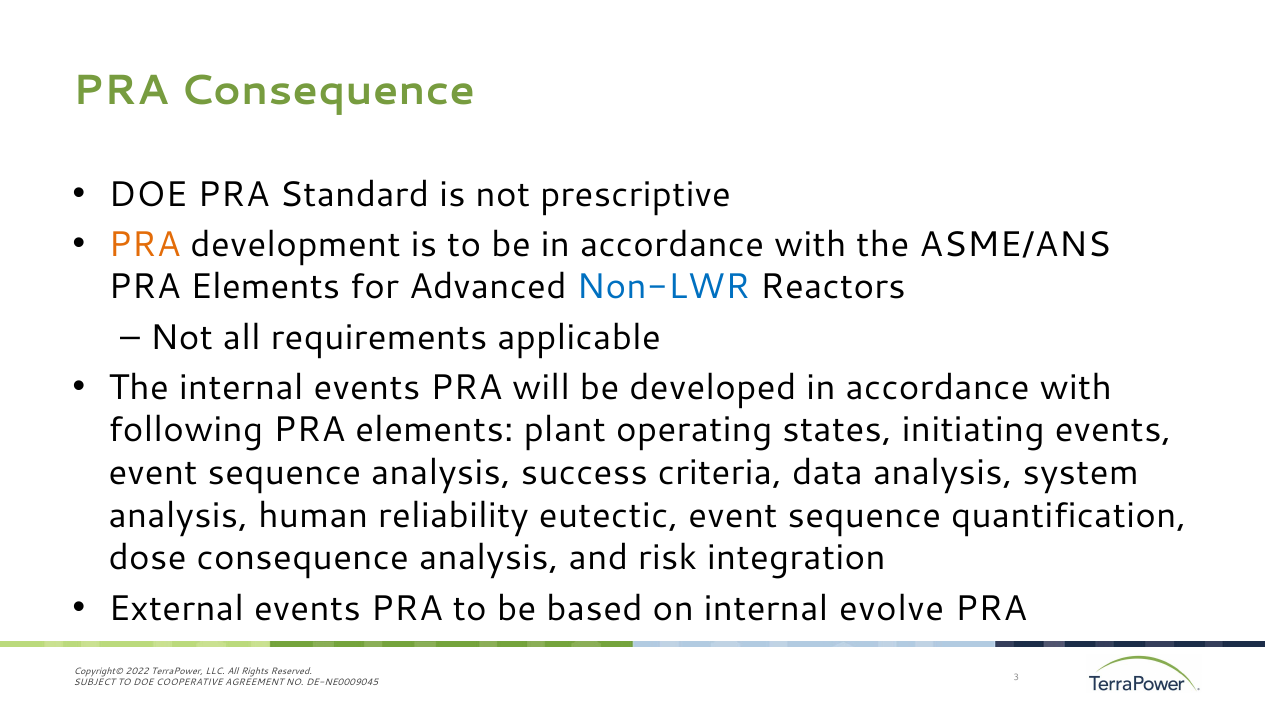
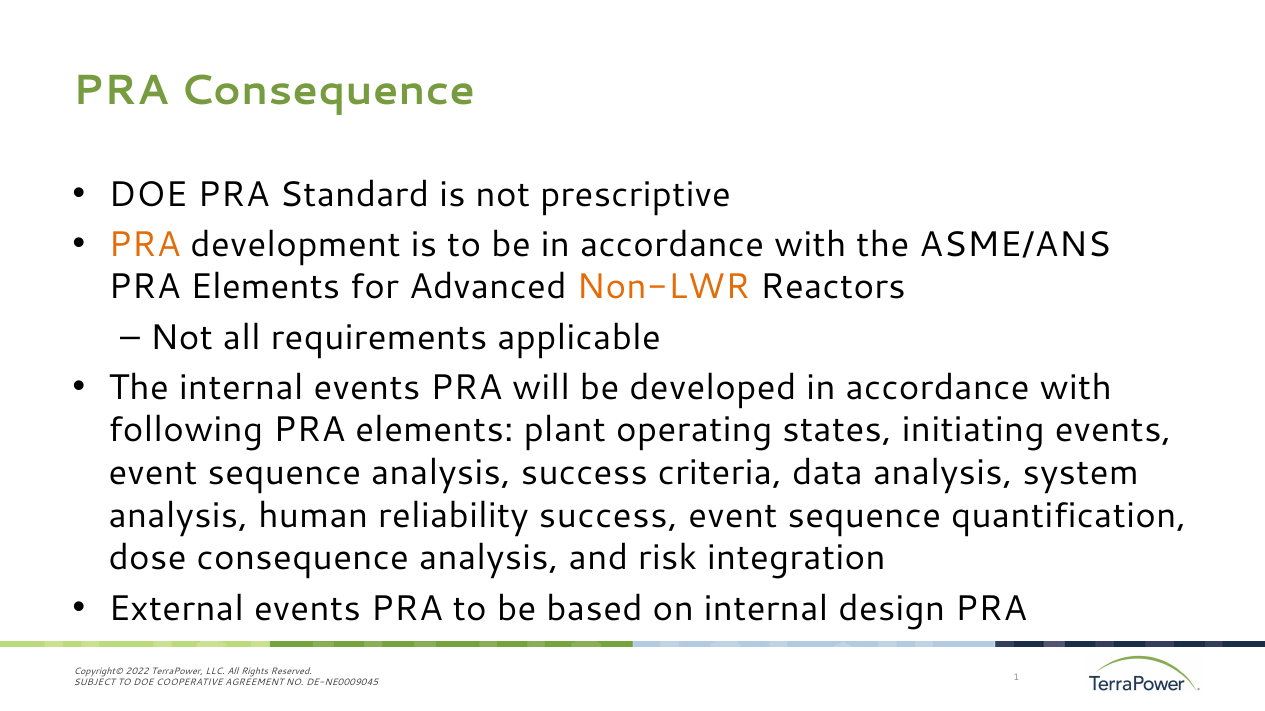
Non-LWR colour: blue -> orange (663, 287)
reliability eutectic: eutectic -> success (608, 516)
evolve: evolve -> design (892, 609)
3: 3 -> 1 (1016, 678)
